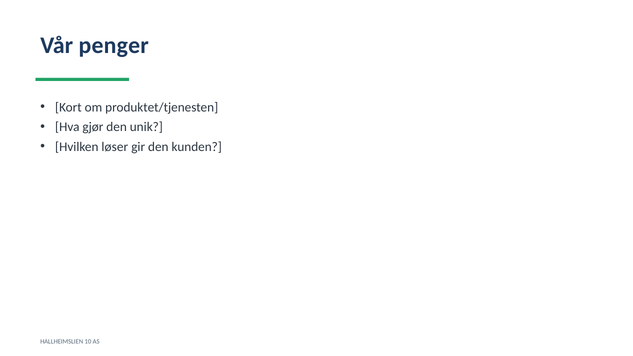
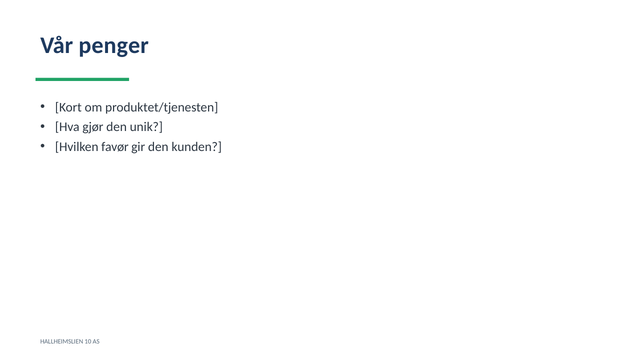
løser: løser -> favør (115, 147)
